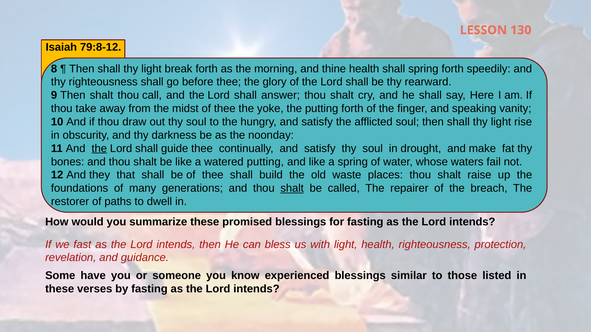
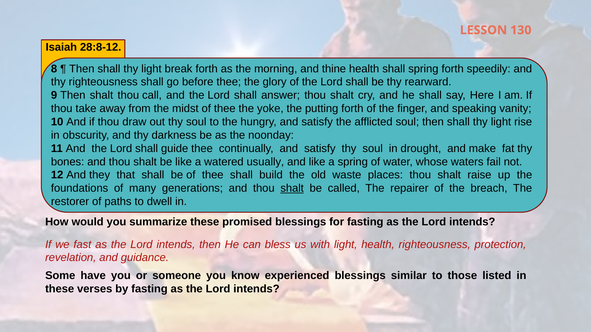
79:8-12: 79:8-12 -> 28:8-12 (101, 47)
the underline: present -> none (99, 149)
watered putting: putting -> usually (265, 162)
